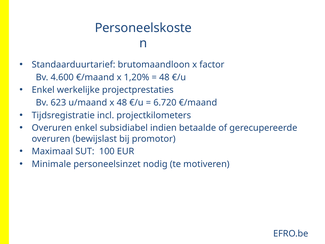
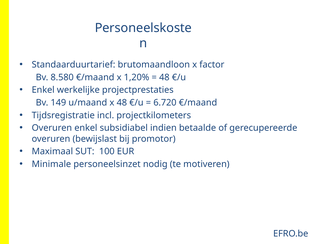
4.600: 4.600 -> 8.580 (62, 77)
623: 623 -> 149 (58, 103)
